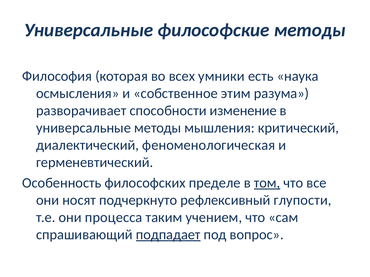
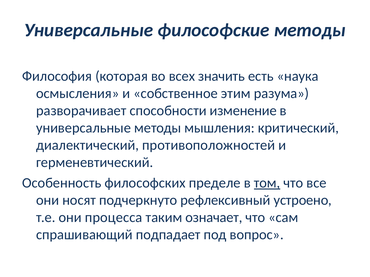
умники: умники -> значить (222, 76)
феноменологическая: феноменологическая -> противоположностей (209, 145)
глупости: глупости -> устроено (303, 200)
учением: учением -> означает (214, 218)
подпадает underline: present -> none (168, 235)
